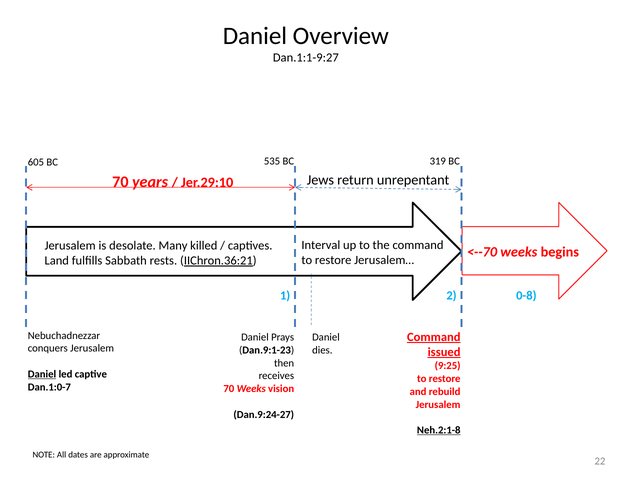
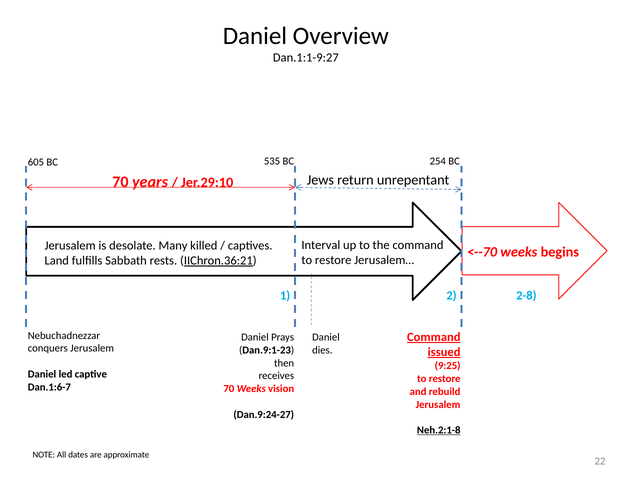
319: 319 -> 254 (438, 161)
0-8: 0-8 -> 2-8 (526, 296)
Daniel underline: present -> none (42, 374)
Dan.1:0-7: Dan.1:0-7 -> Dan.1:6-7 (49, 387)
